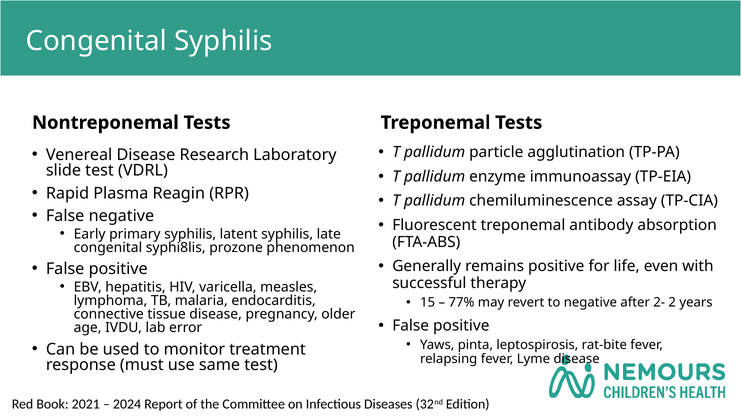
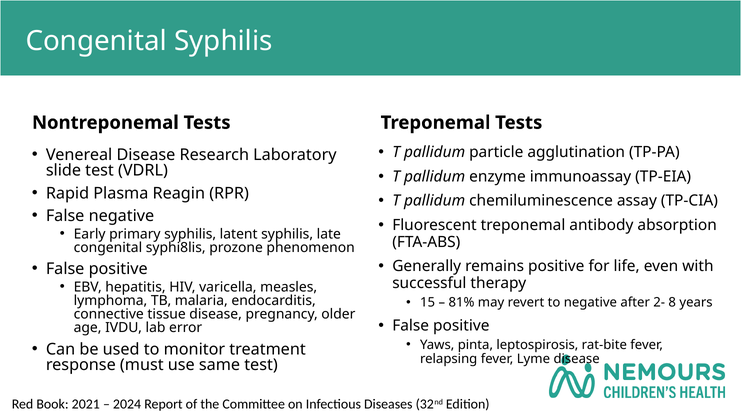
77%: 77% -> 81% (461, 302)
2: 2 -> 8 (672, 302)
